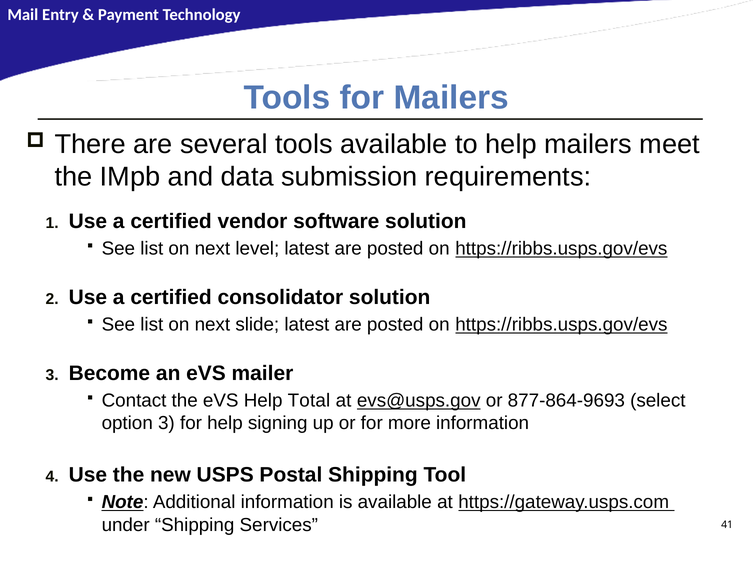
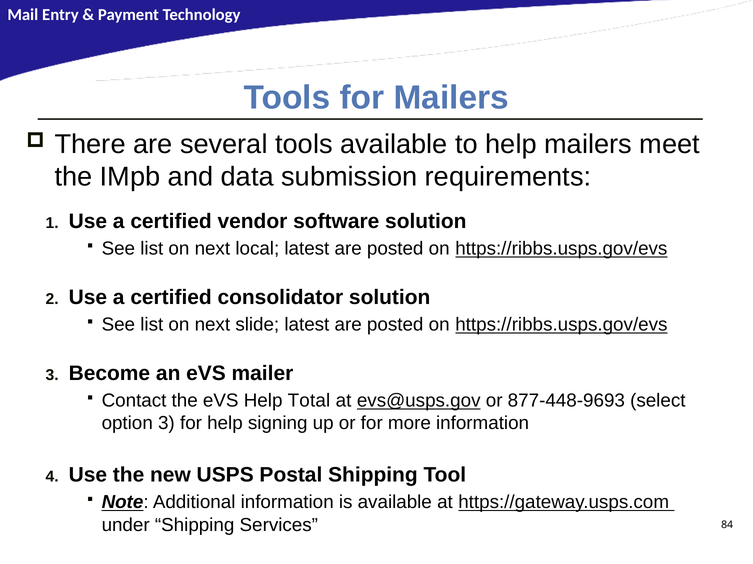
level: level -> local (257, 249)
877-864-9693: 877-864-9693 -> 877-448-9693 (566, 401)
41: 41 -> 84 (727, 525)
